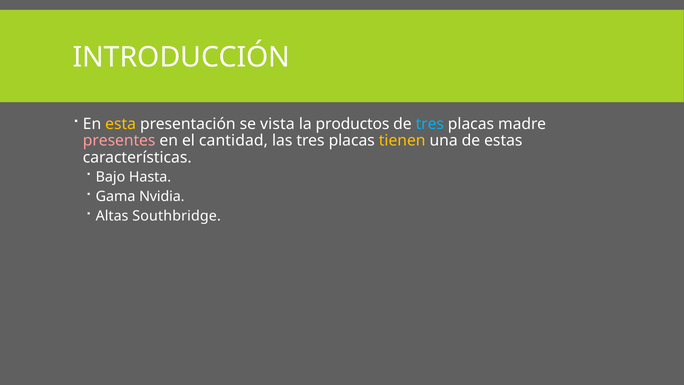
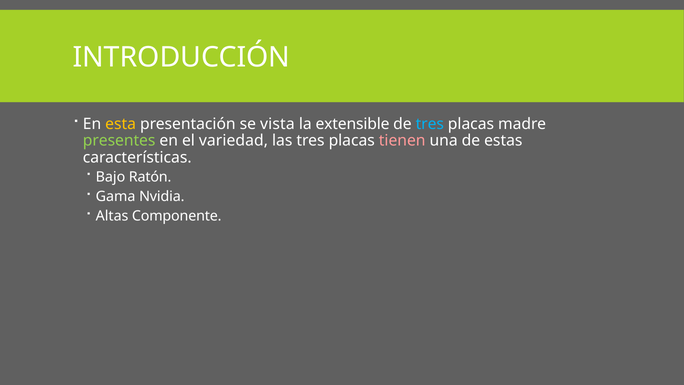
productos: productos -> extensible (353, 124)
presentes colour: pink -> light green (119, 141)
cantidad: cantidad -> variedad (233, 141)
tienen colour: yellow -> pink (402, 141)
Hasta: Hasta -> Ratón (150, 177)
Southbridge: Southbridge -> Componente (177, 216)
